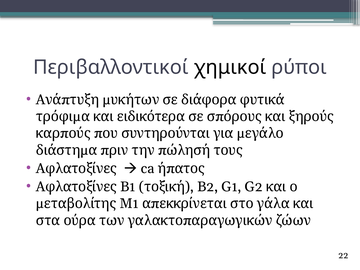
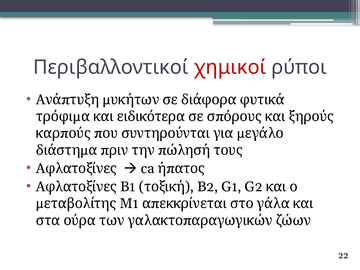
χημικοί colour: black -> red (230, 67)
